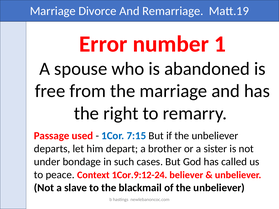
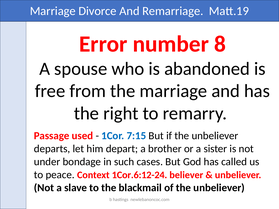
1: 1 -> 8 (220, 44)
1Cor.9:12-24: 1Cor.9:12-24 -> 1Cor.6:12-24 (140, 175)
